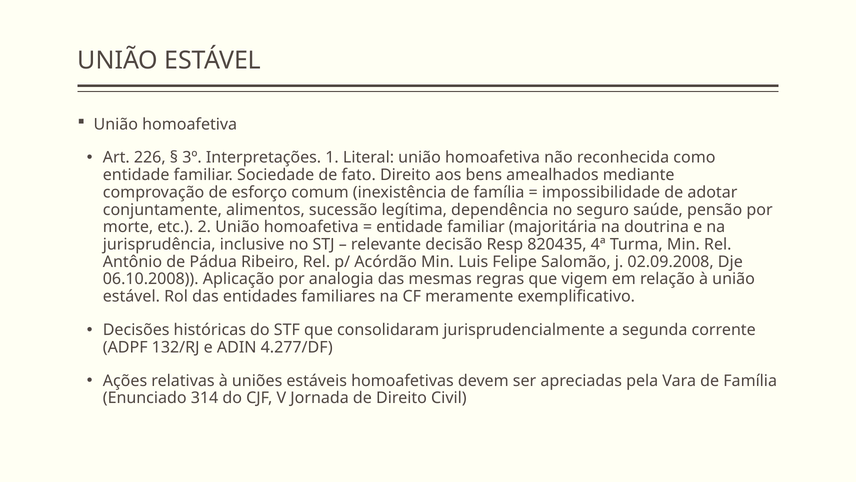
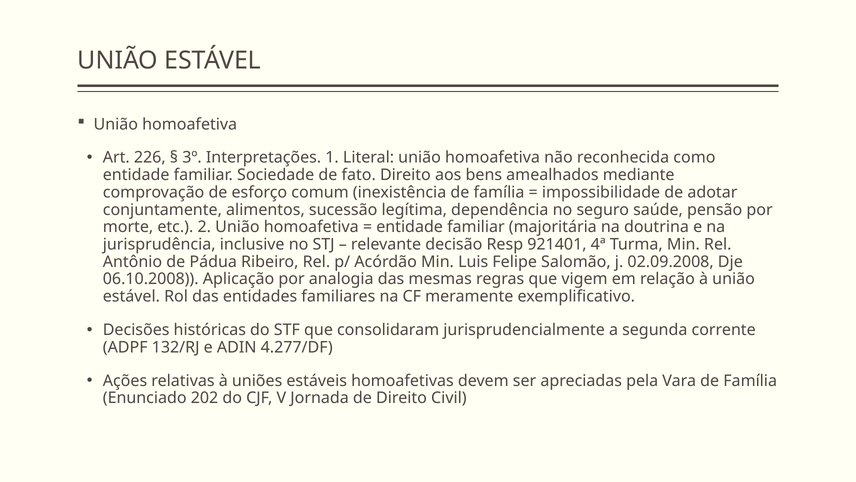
820435: 820435 -> 921401 (557, 244)
314: 314 -> 202 (205, 398)
